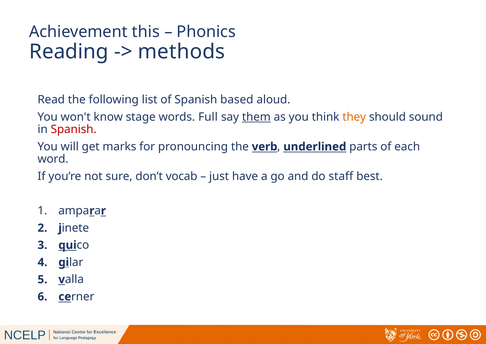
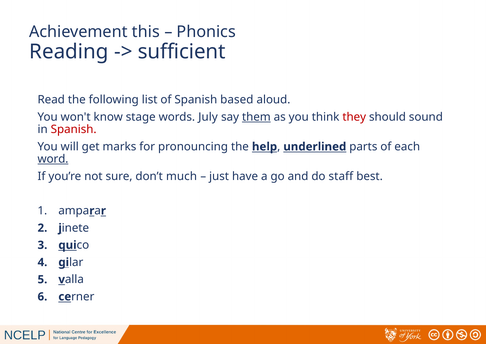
methods: methods -> sufficient (182, 52)
Full: Full -> July (208, 117)
they colour: orange -> red (354, 117)
verb: verb -> help (265, 147)
word underline: none -> present (53, 159)
vocab: vocab -> much (181, 176)
